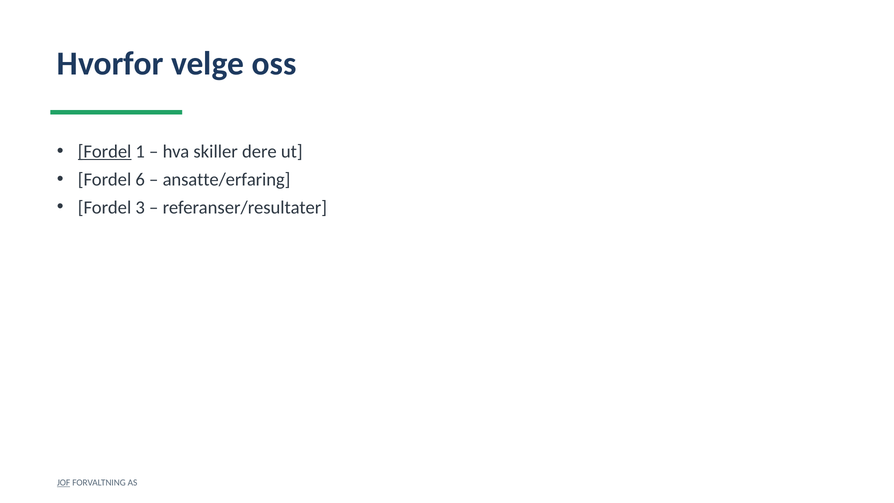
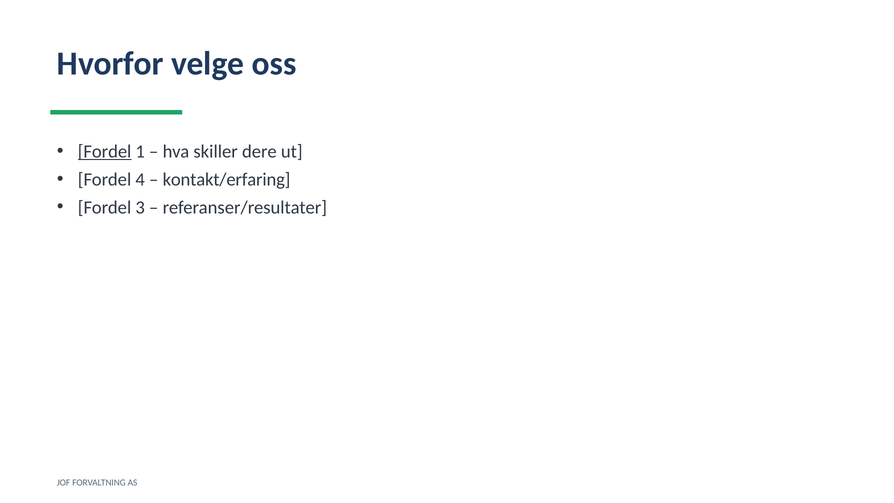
6: 6 -> 4 (140, 179)
ansatte/erfaring: ansatte/erfaring -> kontakt/erfaring (227, 179)
JOF underline: present -> none (64, 483)
